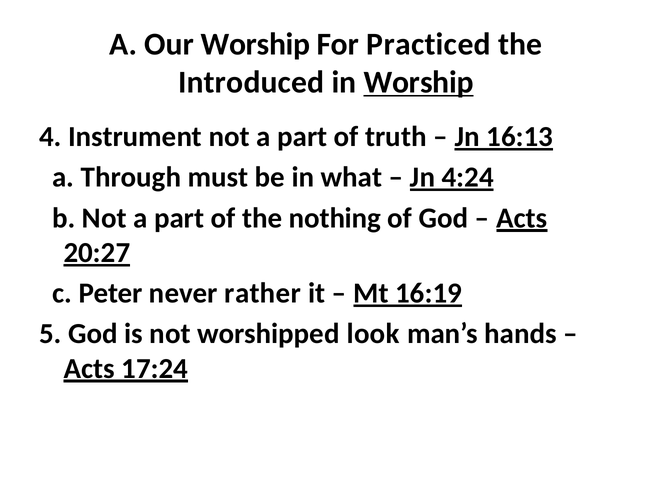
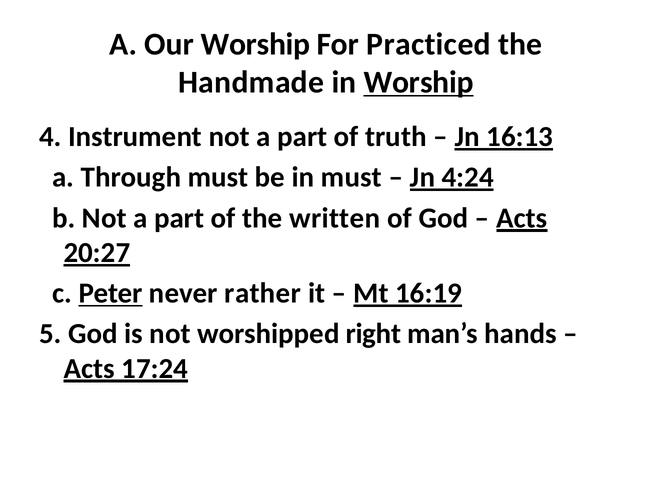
Introduced: Introduced -> Handmade (251, 82)
in what: what -> must (351, 177)
nothing: nothing -> written (335, 218)
Peter underline: none -> present (111, 293)
look: look -> right (373, 334)
